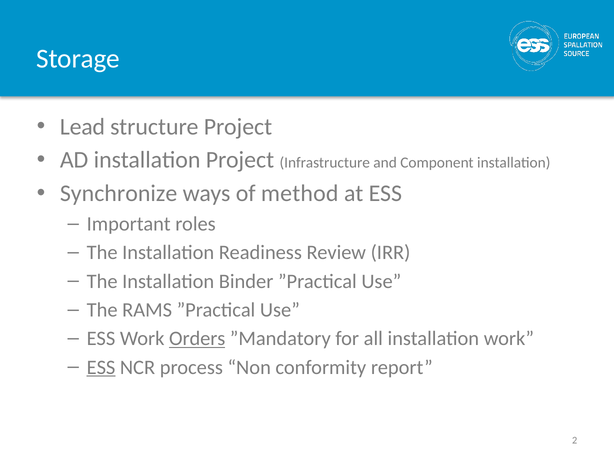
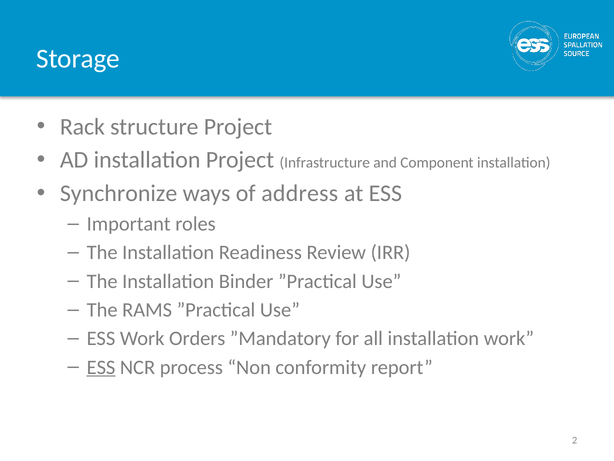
Lead: Lead -> Rack (82, 126)
method: method -> address (300, 193)
Orders underline: present -> none (197, 338)
